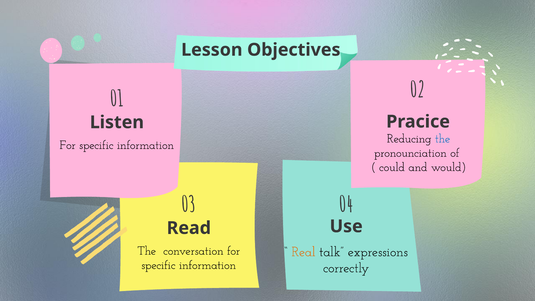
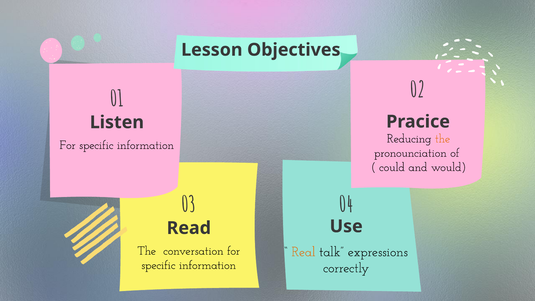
the colour: blue -> orange (443, 139)
